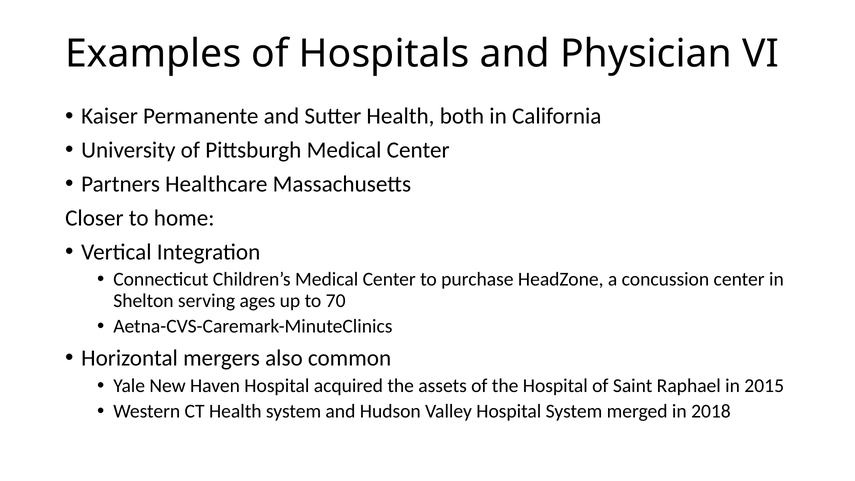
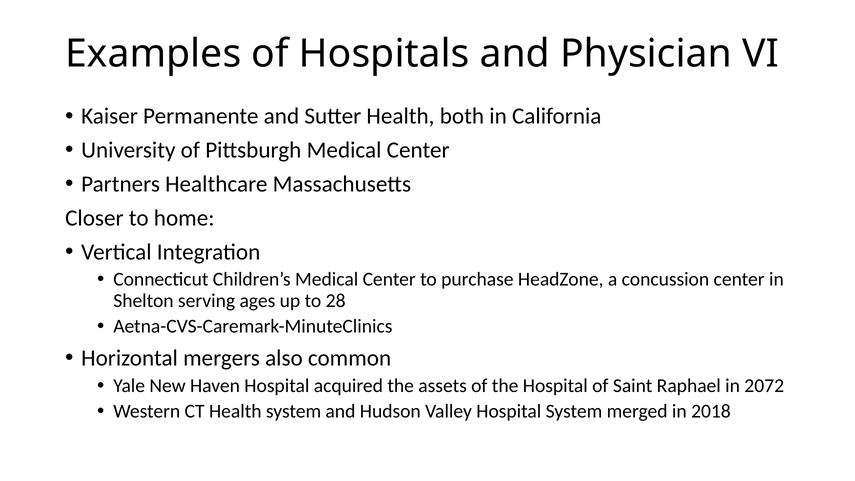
70: 70 -> 28 (336, 301)
2015: 2015 -> 2072 (764, 386)
